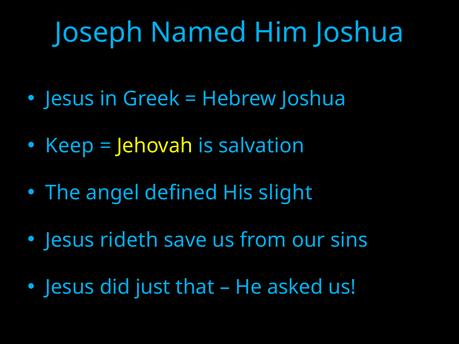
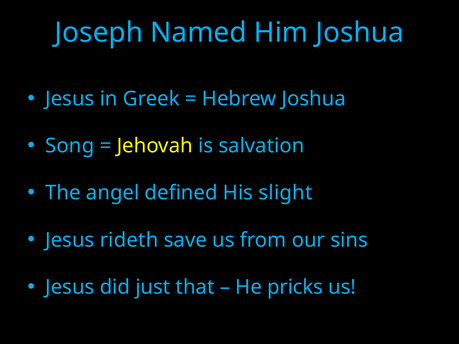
Keep: Keep -> Song (70, 146)
asked: asked -> pricks (295, 287)
